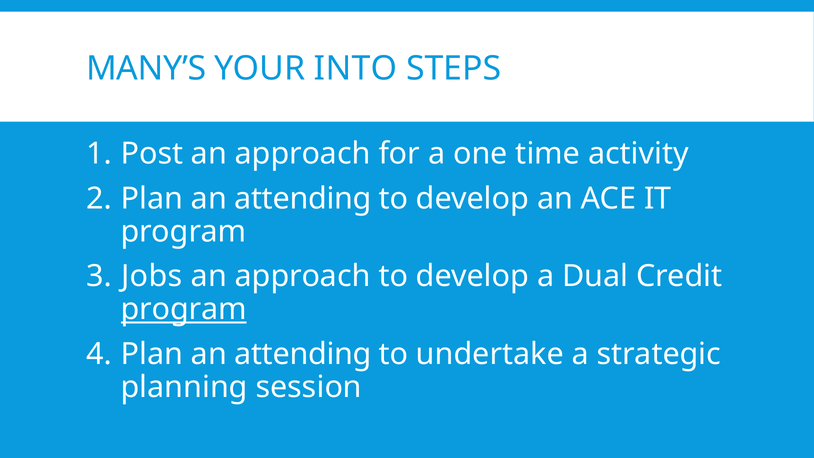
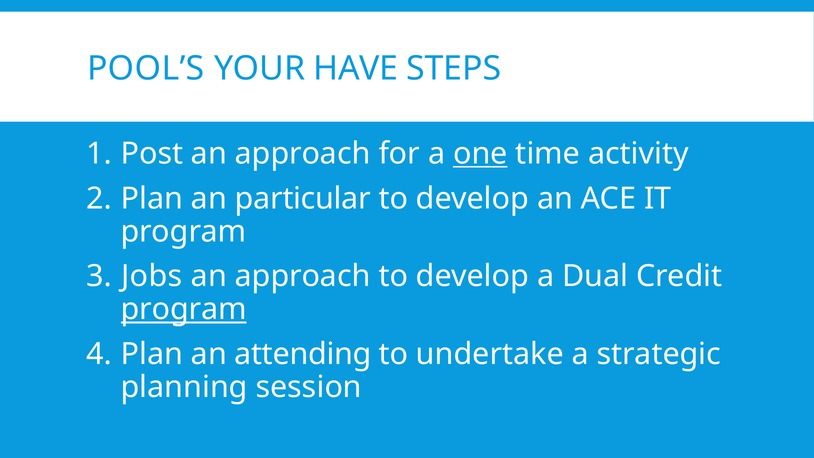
MANY’S: MANY’S -> POOL’S (146, 68)
INTO: INTO -> HAVE (356, 68)
one underline: none -> present (480, 154)
attending: attending -> particular (303, 199)
